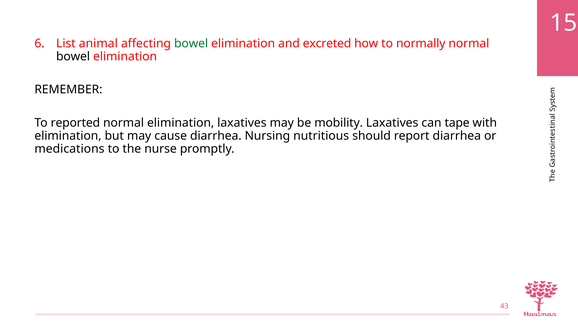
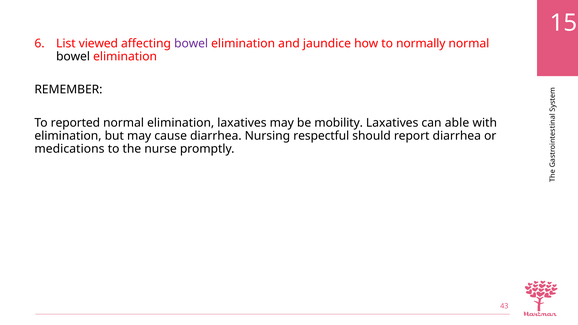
animal: animal -> viewed (98, 43)
bowel colour: green -> purple (191, 43)
excreted: excreted -> jaundice (327, 43)
tape: tape -> able (457, 123)
nutritious: nutritious -> respectful (321, 136)
